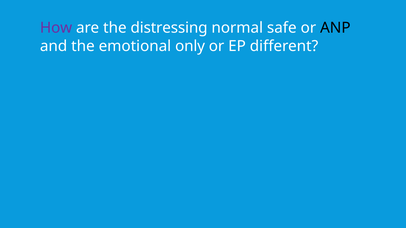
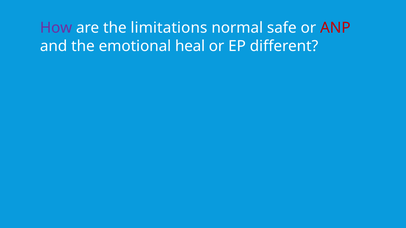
distressing: distressing -> limitations (169, 28)
ANP colour: black -> red (335, 28)
only: only -> heal (190, 46)
